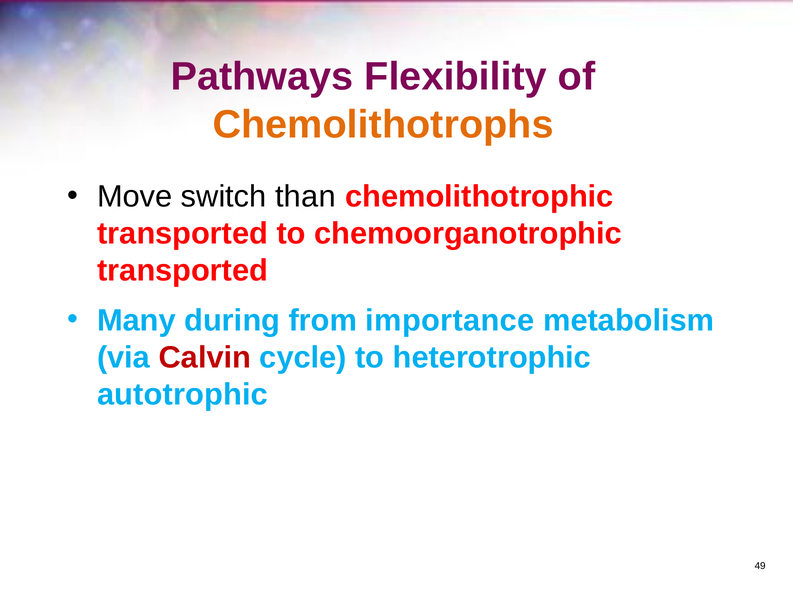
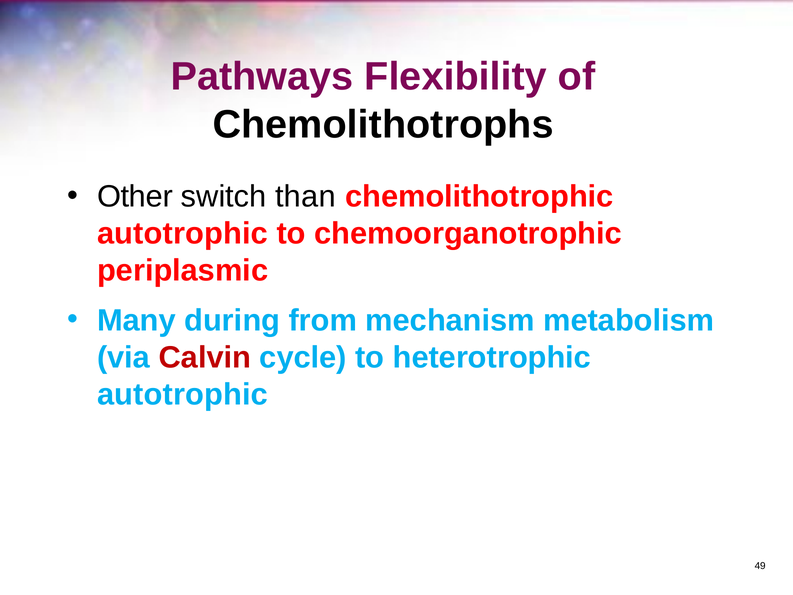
Chemolithotrophs colour: orange -> black (383, 124)
Move: Move -> Other (135, 196)
transported: transported -> autotrophic (183, 233)
transported: transported -> periplasmic (183, 270)
importance: importance -> mechanism (450, 320)
